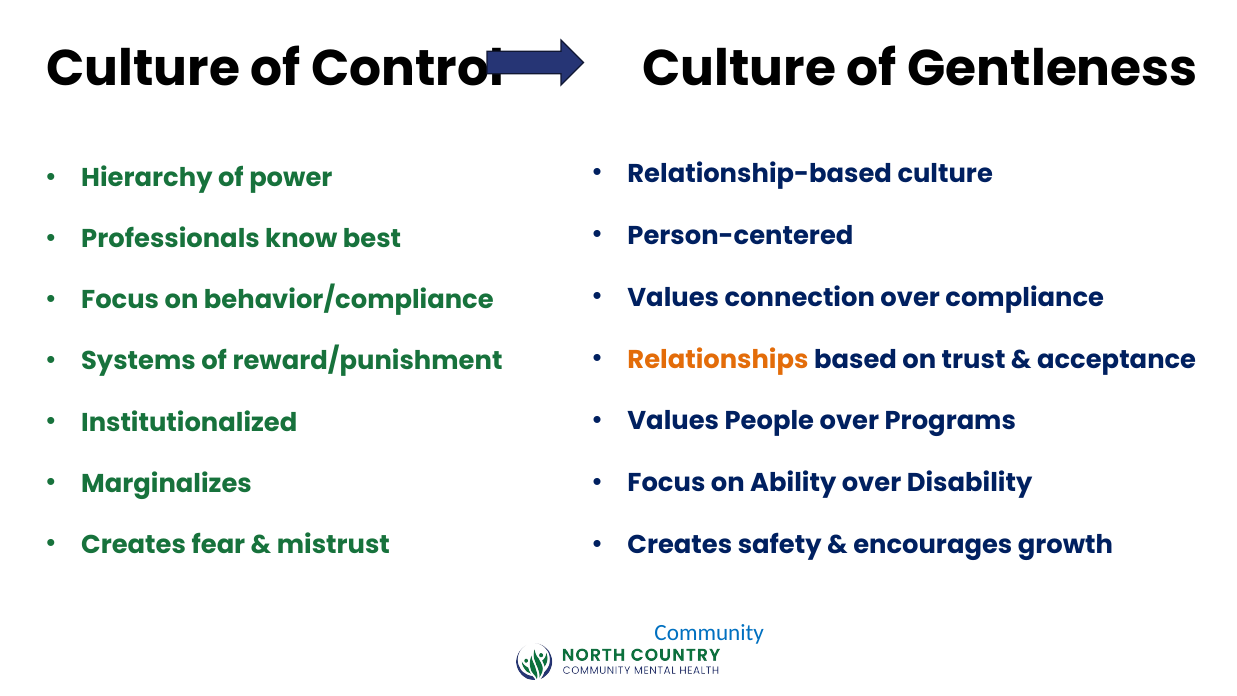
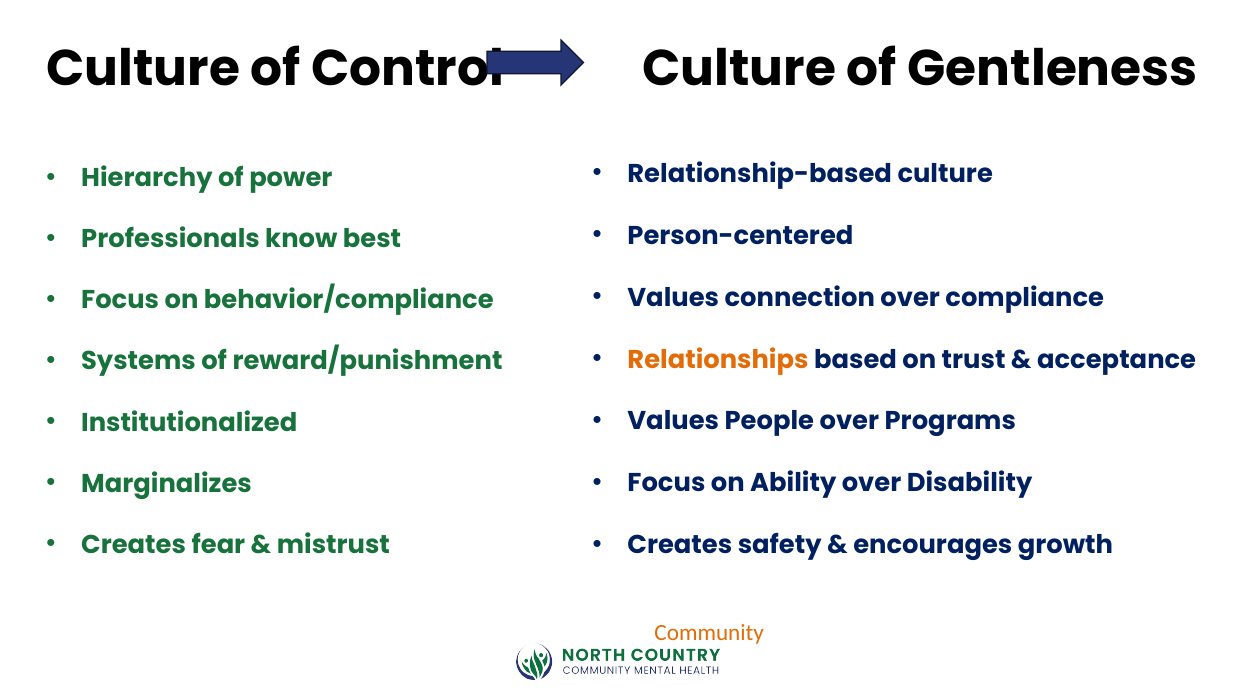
Community colour: blue -> orange (709, 633)
